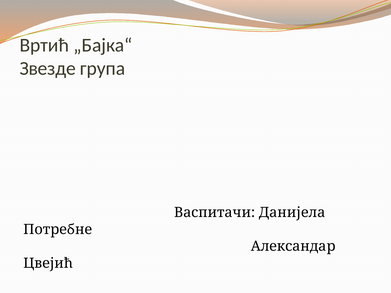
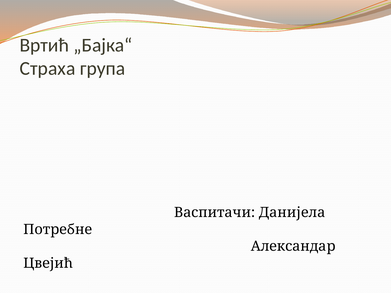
Звезде: Звезде -> Страха (47, 69)
